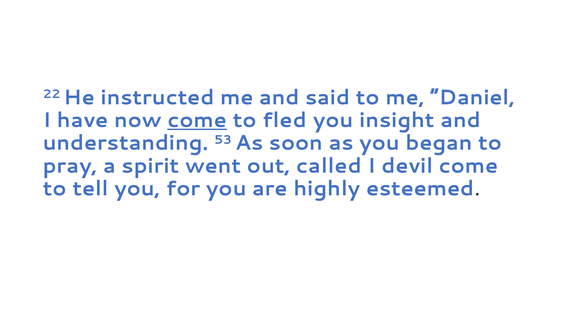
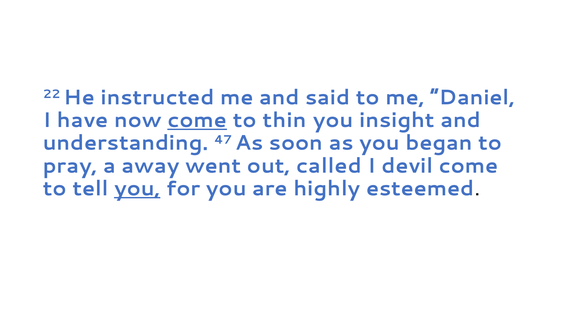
fled: fled -> thin (285, 120)
53: 53 -> 47 (223, 140)
spirit: spirit -> away (150, 166)
you underline: none -> present (137, 189)
